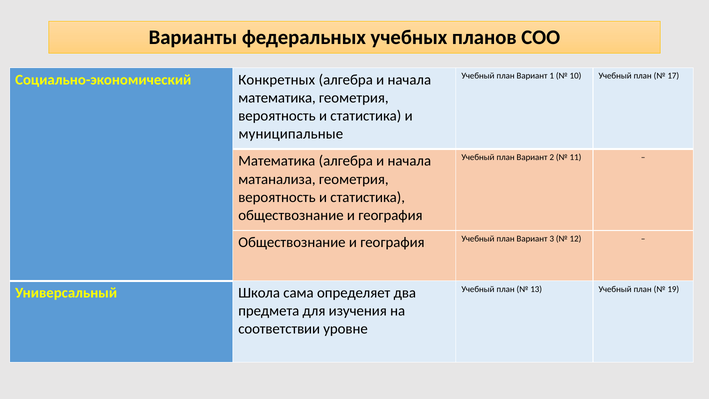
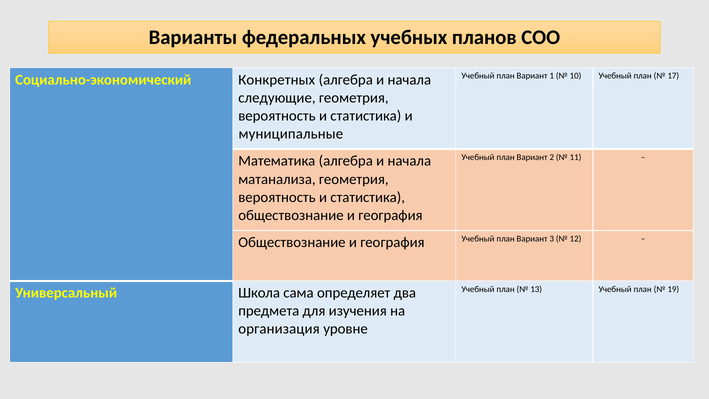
математика: математика -> следующие (277, 98)
соответствии: соответствии -> организация (279, 329)
